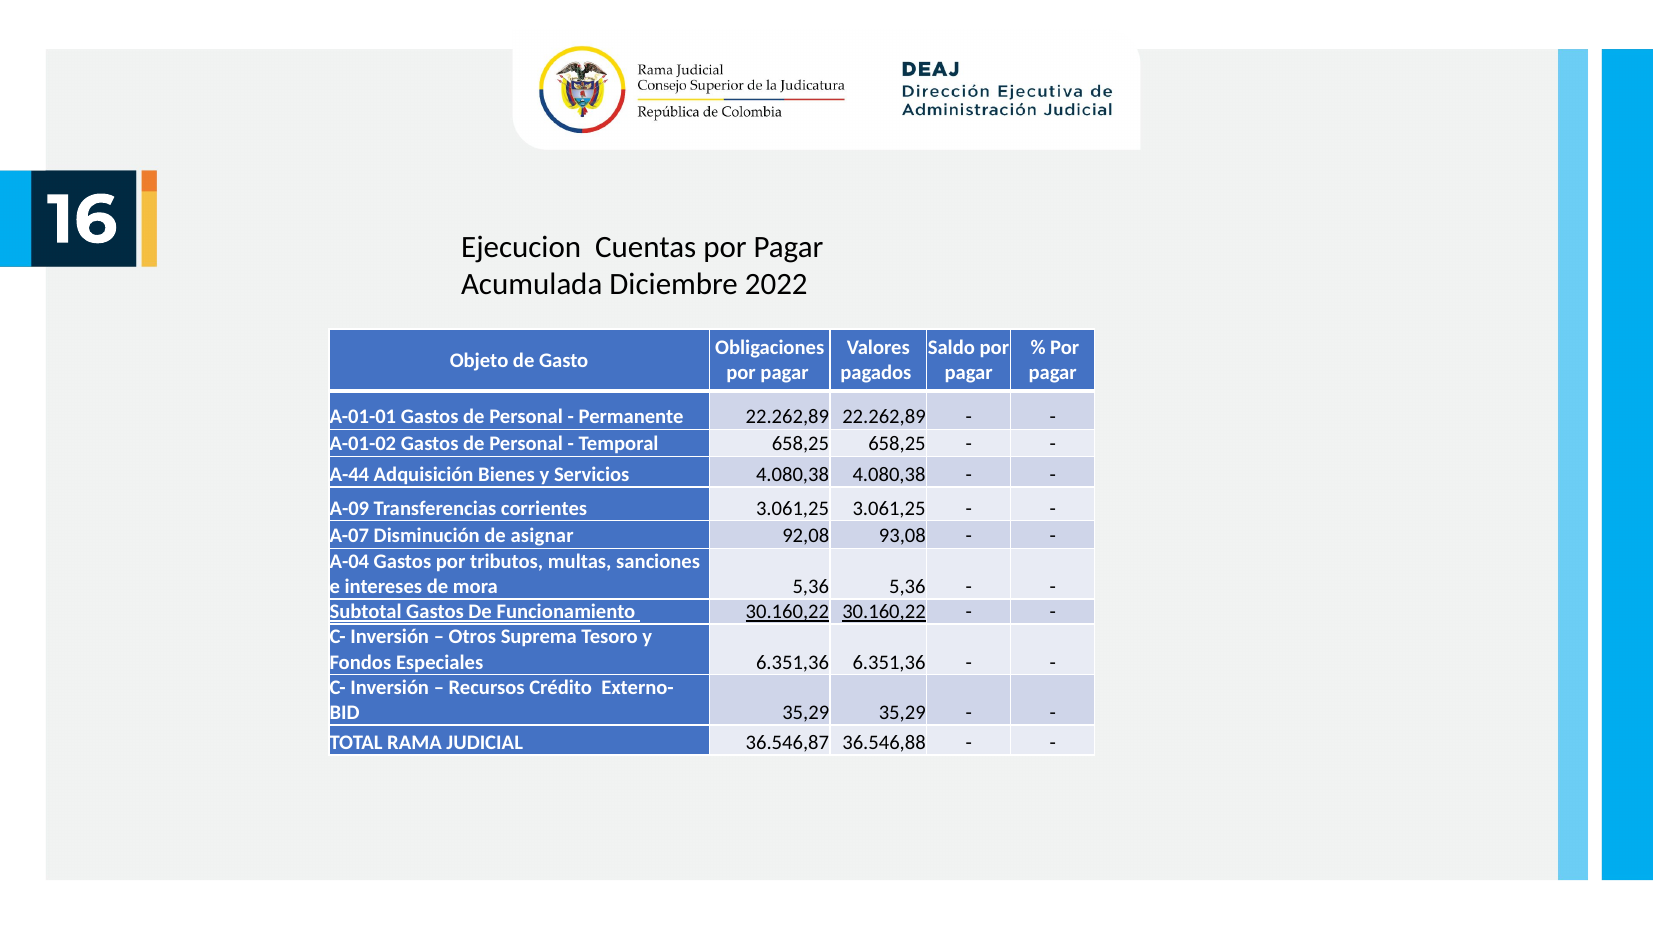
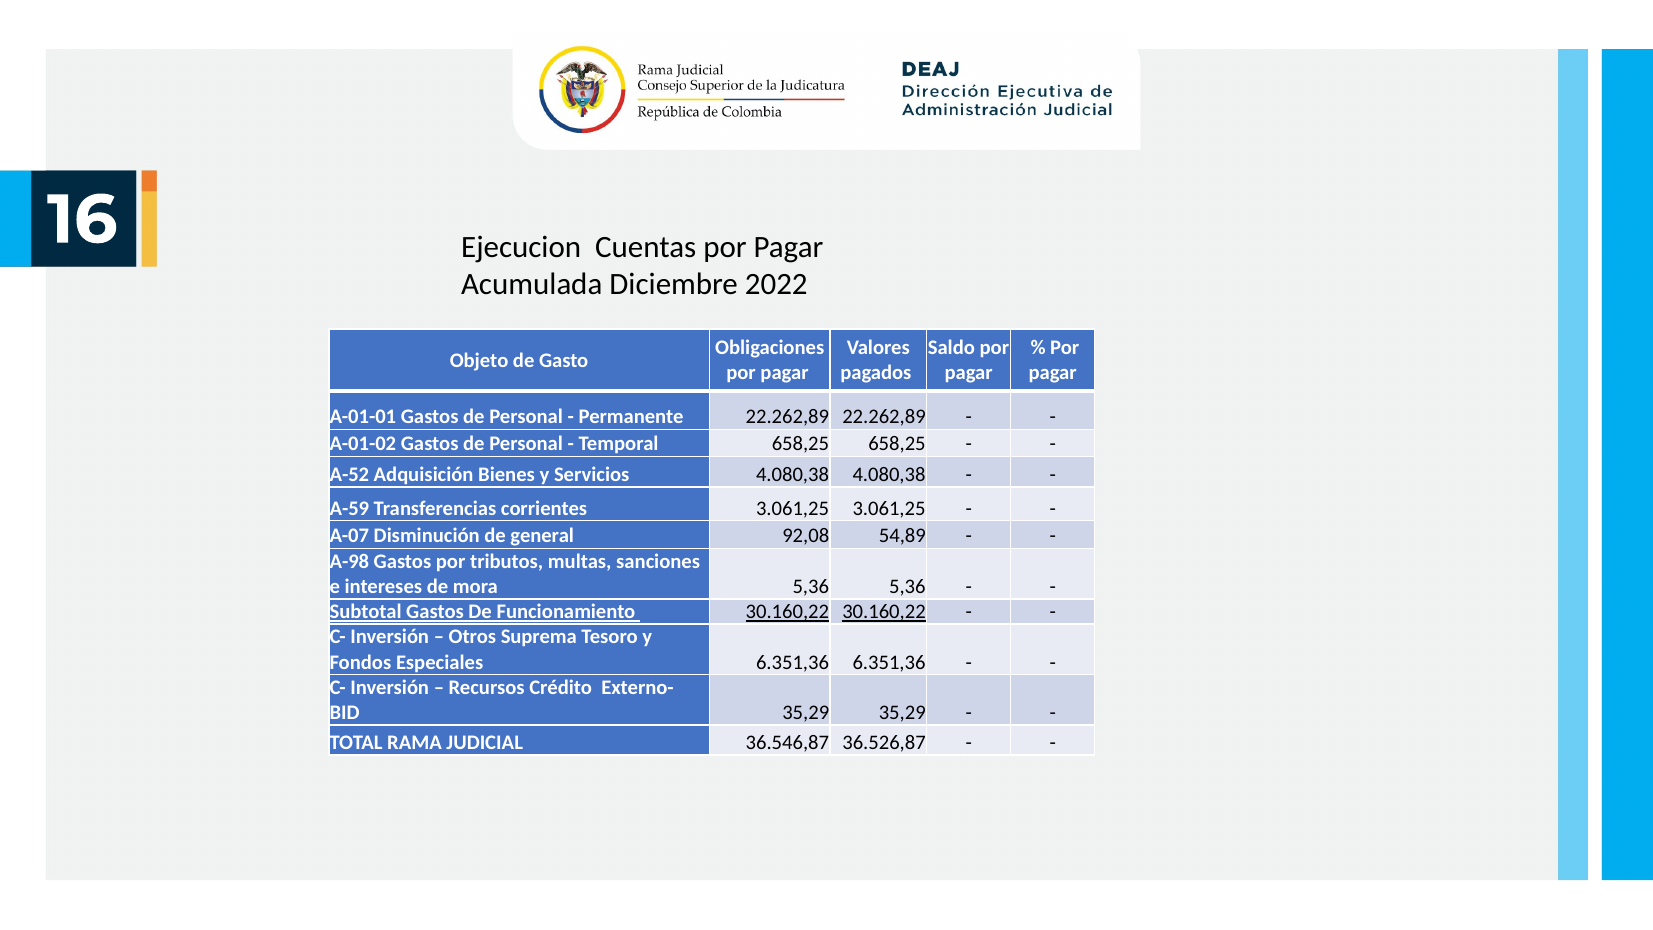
A-44: A-44 -> A-52 (349, 475)
A-09: A-09 -> A-59 (349, 508)
asignar: asignar -> general (542, 536)
93,08: 93,08 -> 54,89 (902, 536)
A-04: A-04 -> A-98 (349, 561)
36.546,88: 36.546,88 -> 36.526,87 (884, 742)
